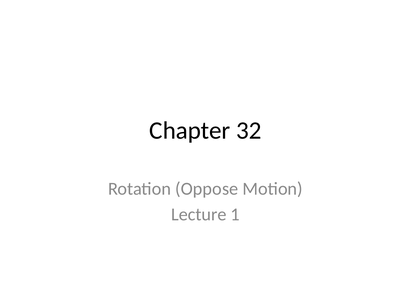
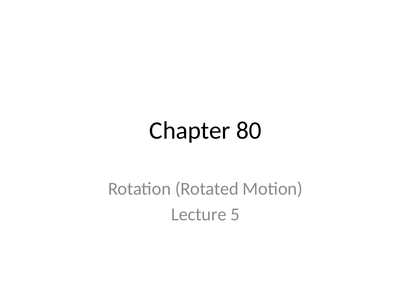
32: 32 -> 80 (249, 131)
Oppose: Oppose -> Rotated (207, 189)
1: 1 -> 5 (235, 215)
